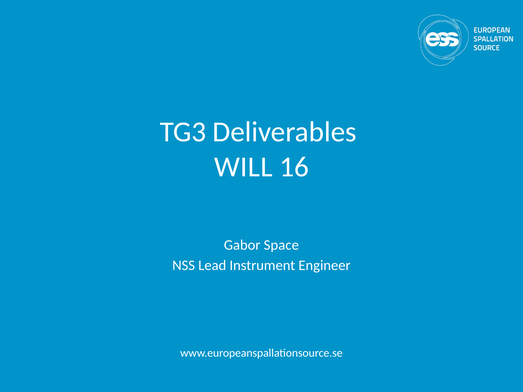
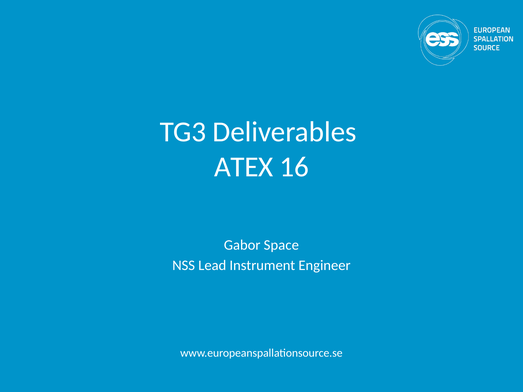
WILL: WILL -> ATEX (244, 167)
